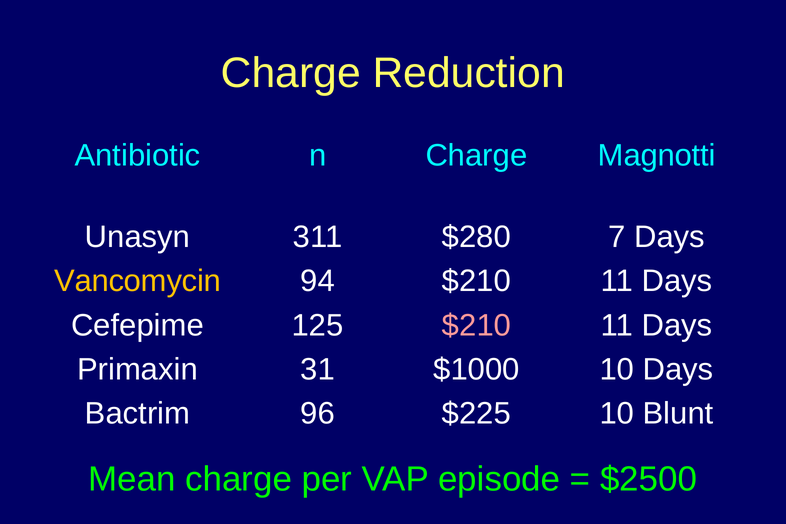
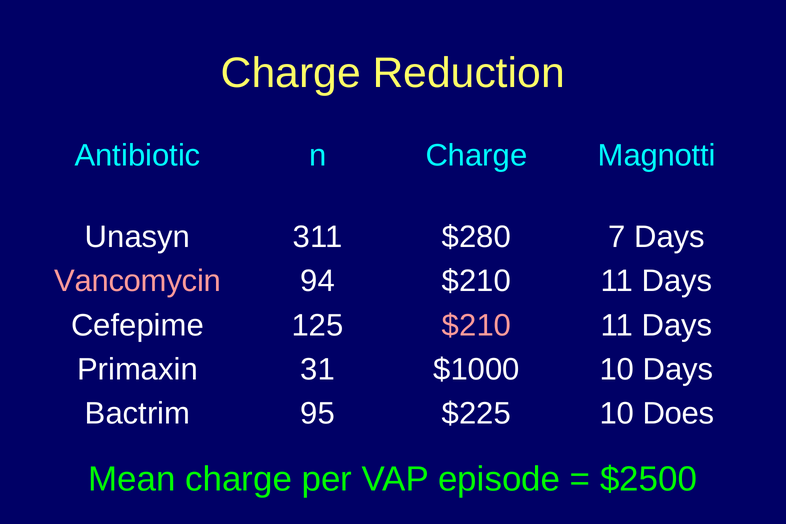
Vancomycin colour: yellow -> pink (138, 281)
96: 96 -> 95 (318, 414)
Blunt: Blunt -> Does (678, 414)
